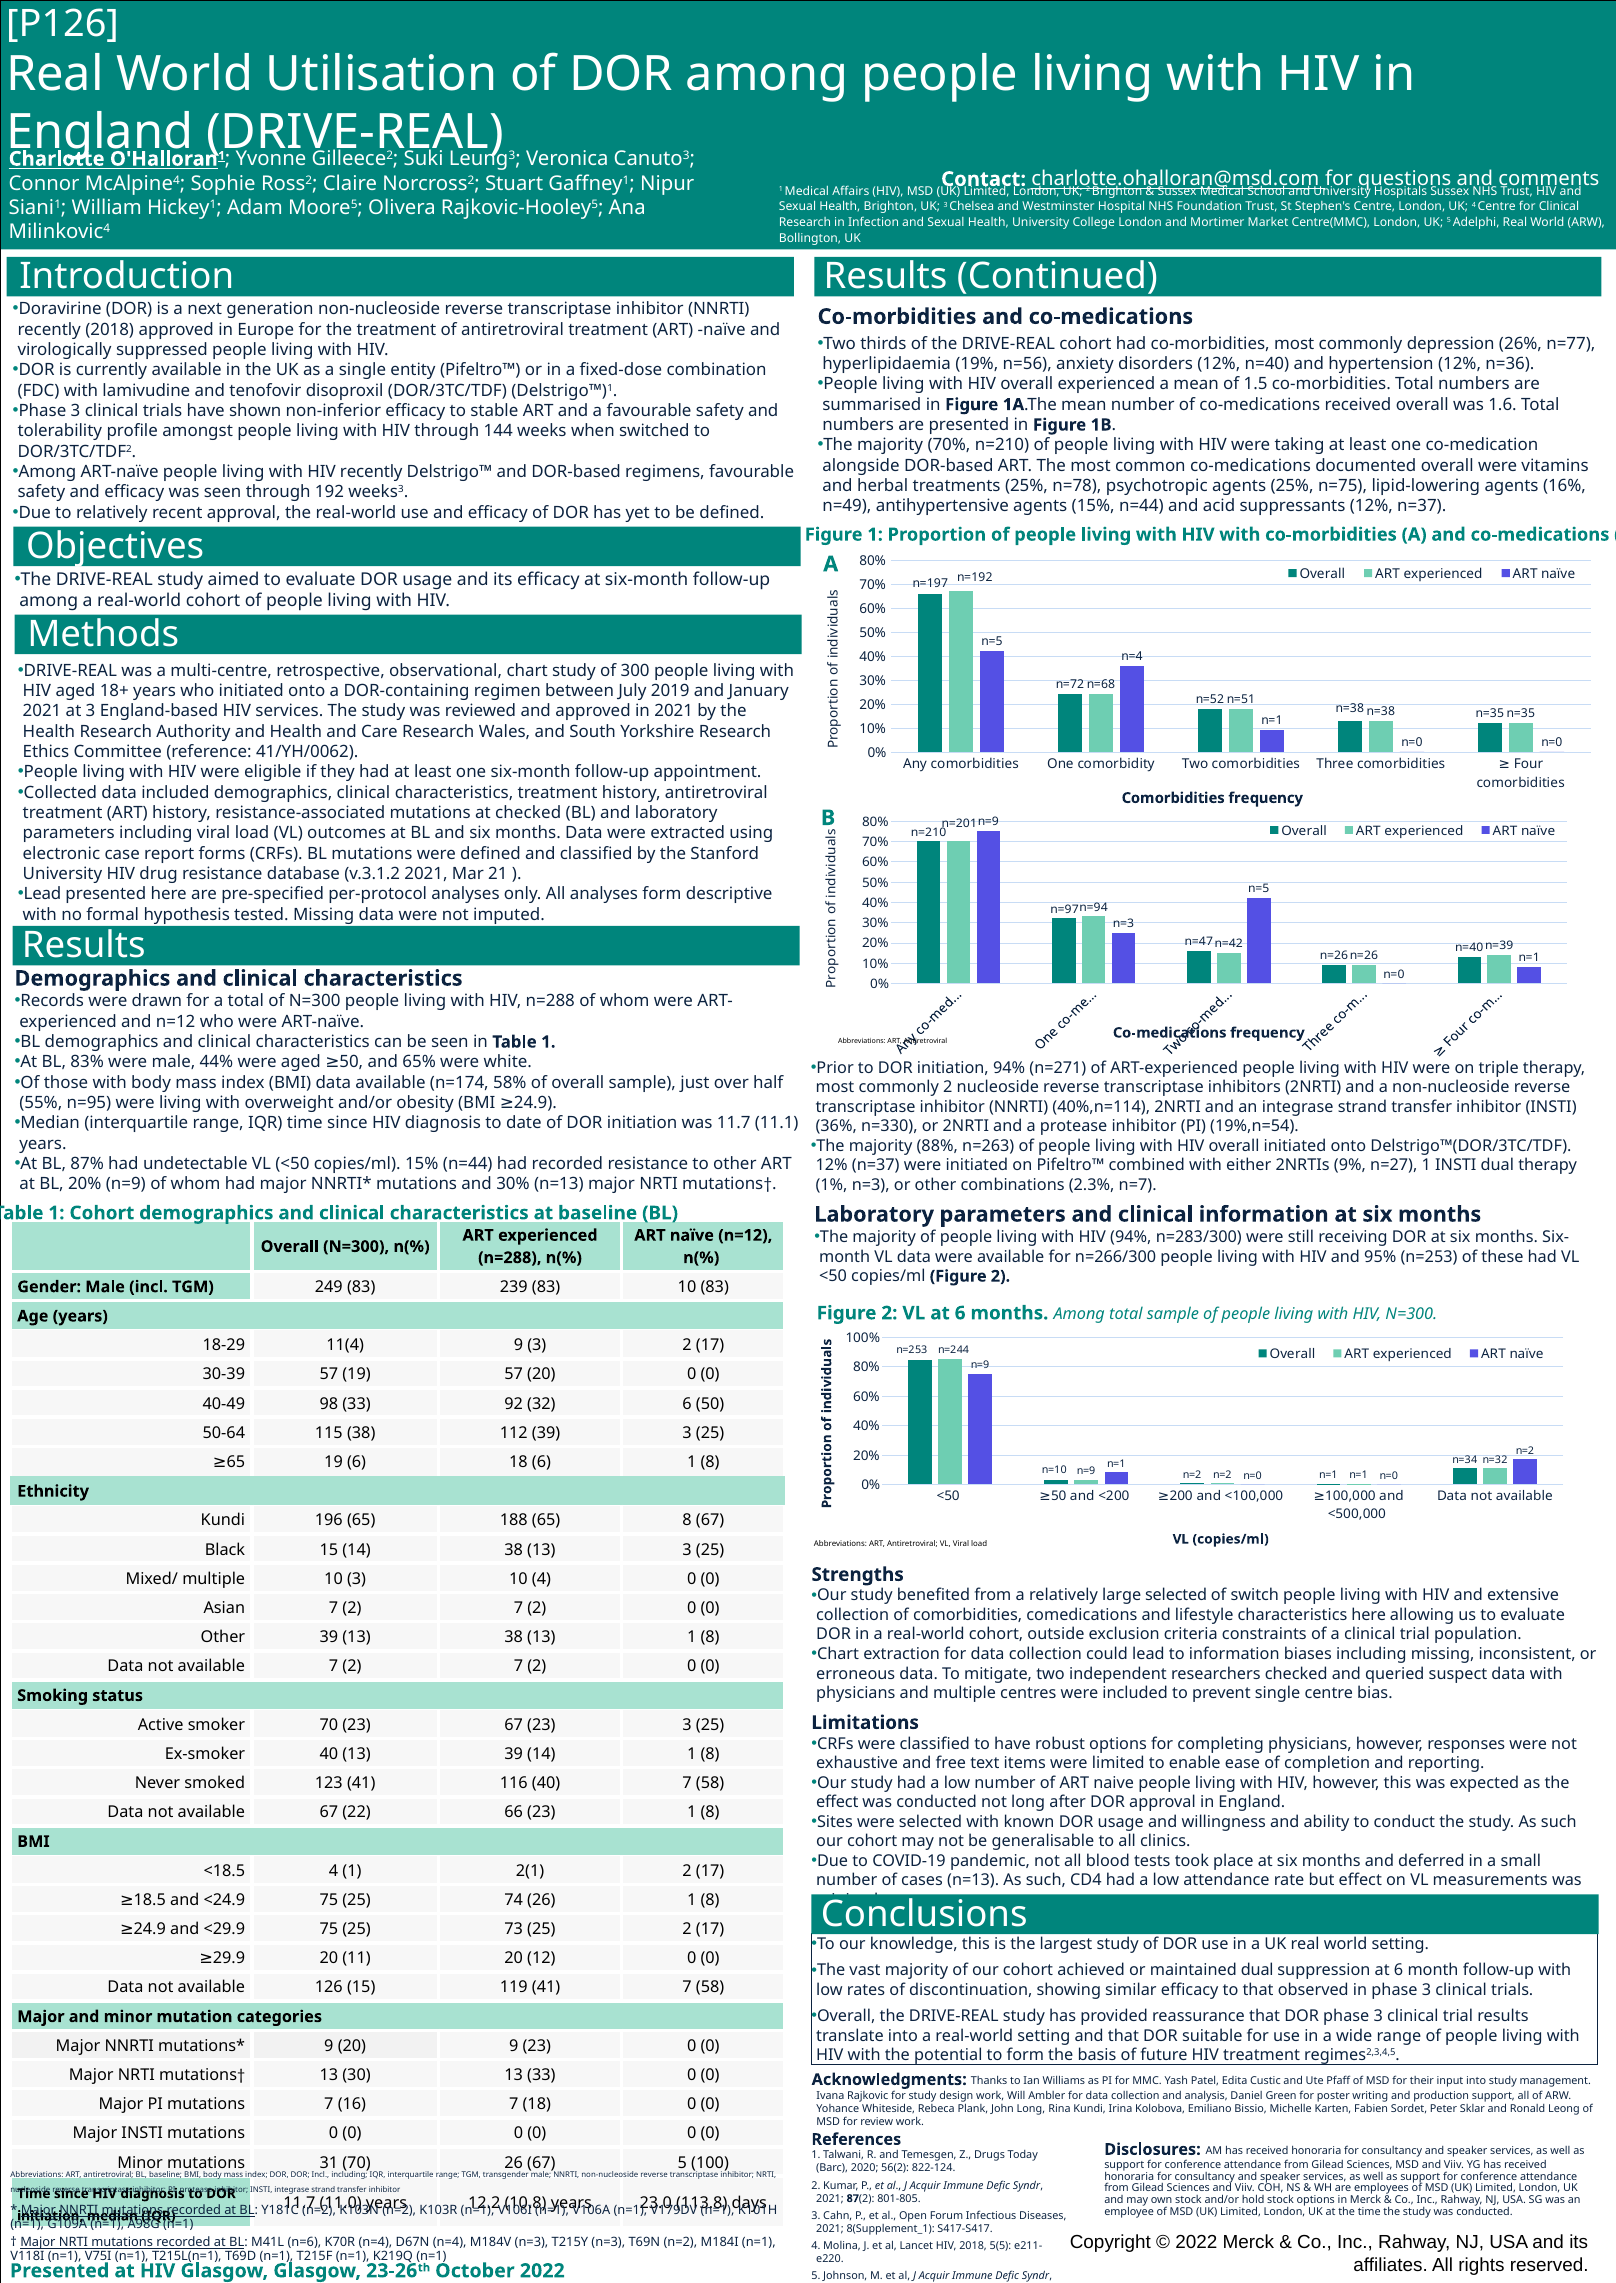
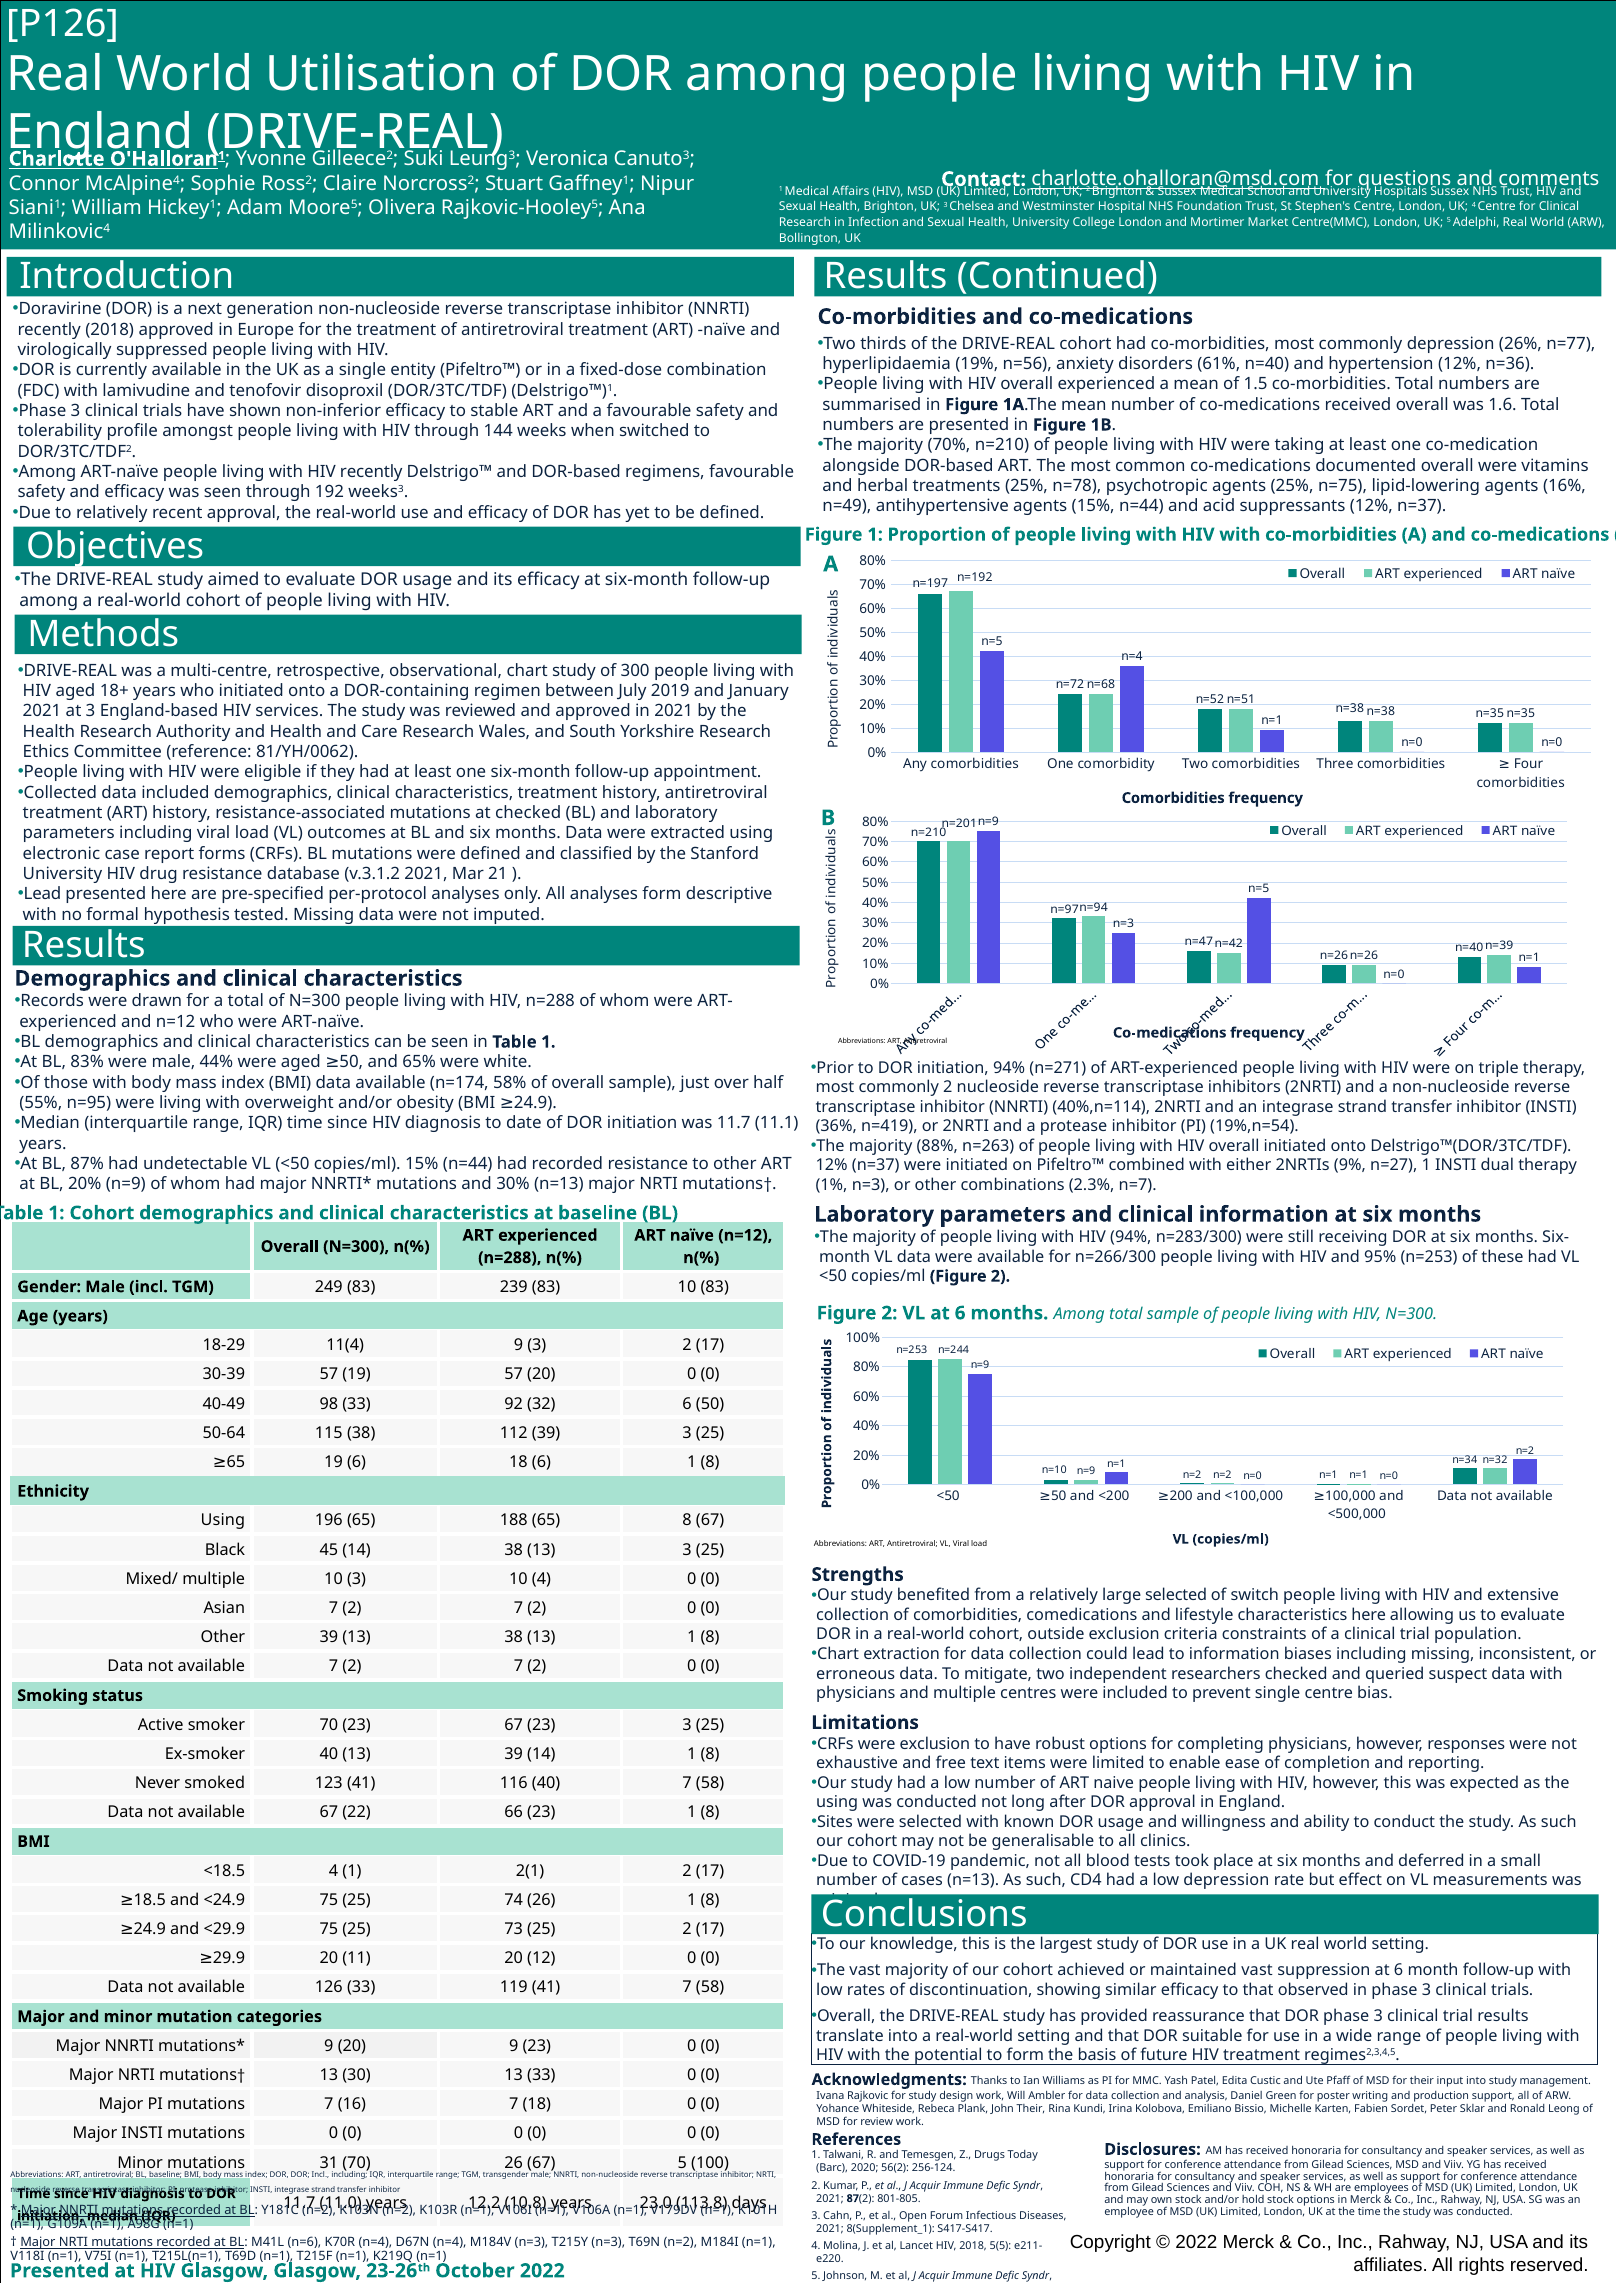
disorders 12%: 12% -> 61% (1219, 364)
41/YH/0062: 41/YH/0062 -> 81/YH/0062 (307, 752)
n=330: n=330 -> n=419 (889, 1126)
Kundi: Kundi -> Using (223, 1520)
Black 15: 15 -> 45 (329, 1550)
were classified: classified -> exclusion (935, 1743)
effect: effect -> using (837, 1802)
low attendance: attendance -> depression (1226, 1880)
maintained dual: dual -> vast (1257, 1970)
126 15: 15 -> 33 (361, 1987)
John Long: Long -> Their (1031, 2108)
822-124: 822-124 -> 256-124 (934, 2168)
